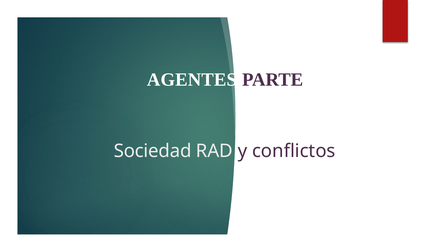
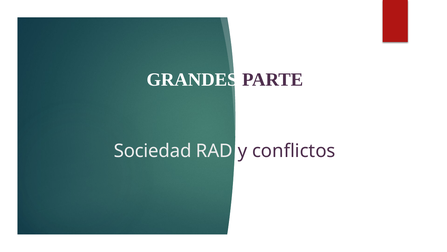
AGENTES: AGENTES -> GRANDES (192, 79)
